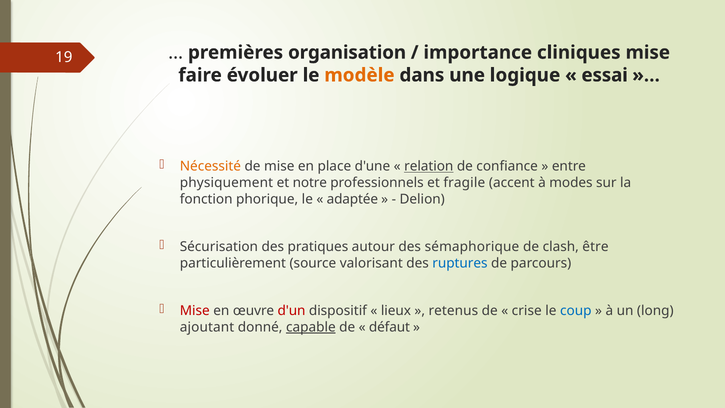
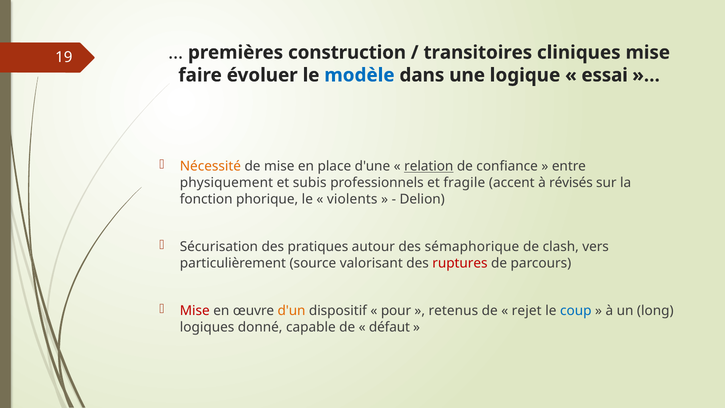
organisation: organisation -> construction (347, 52)
importance: importance -> transitoires (478, 52)
modèle colour: orange -> blue (359, 75)
notre: notre -> subis (310, 183)
modes: modes -> révisés (571, 183)
adaptée: adaptée -> violents (352, 199)
être: être -> vers (596, 247)
ruptures colour: blue -> red (460, 263)
d'un colour: red -> orange (292, 311)
lieux: lieux -> pour (396, 311)
crise: crise -> rejet (527, 311)
ajoutant: ajoutant -> logiques (207, 327)
capable underline: present -> none (311, 327)
